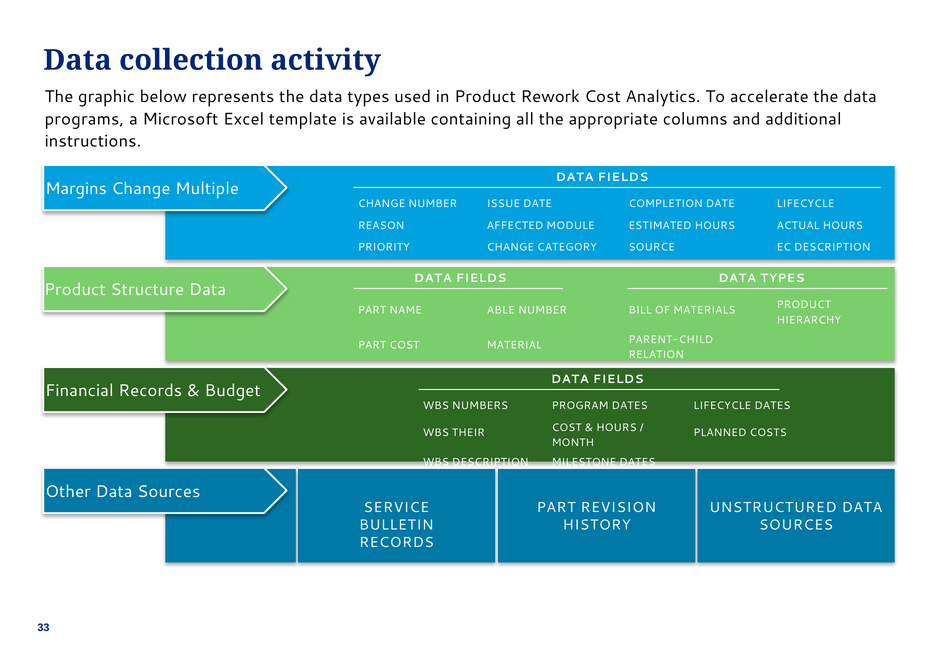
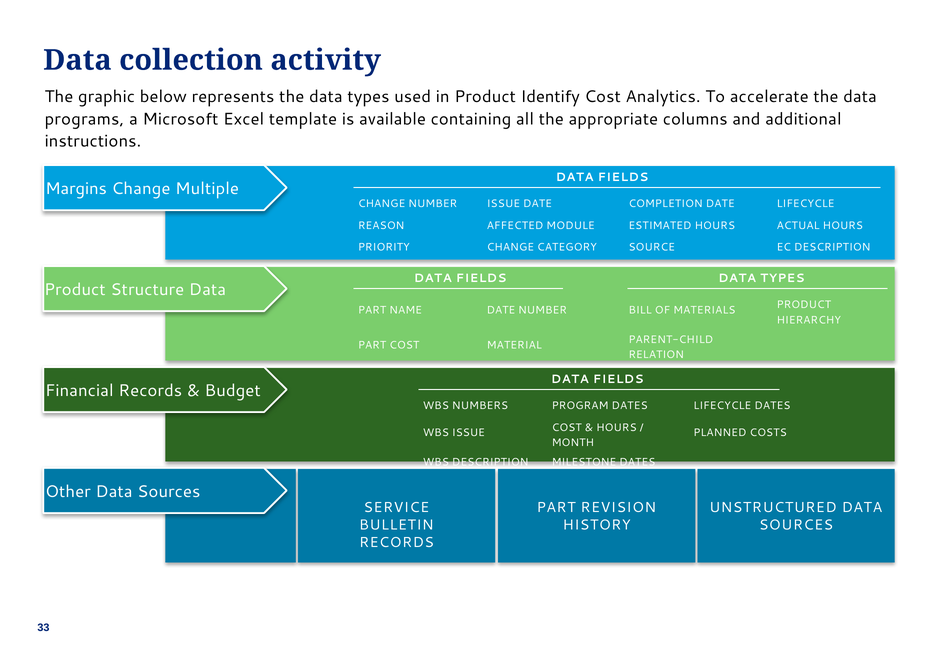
Rework: Rework -> Identify (550, 97)
NAME ABLE: ABLE -> DATE (501, 310)
WBS THEIR: THEIR -> ISSUE (468, 433)
